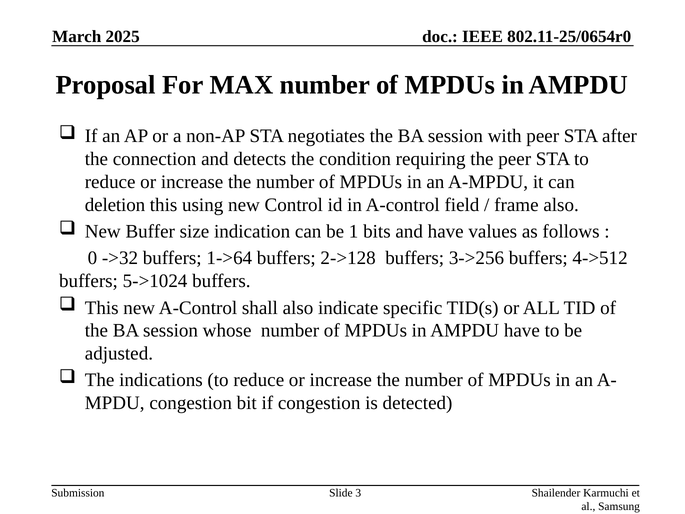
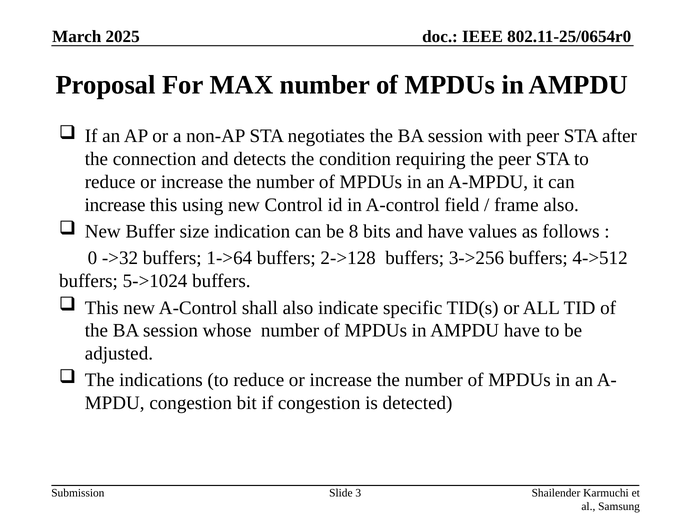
deletion: deletion -> increase (115, 205)
1: 1 -> 8 (354, 231)
